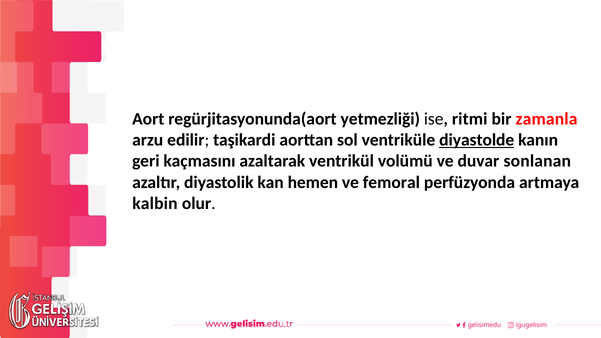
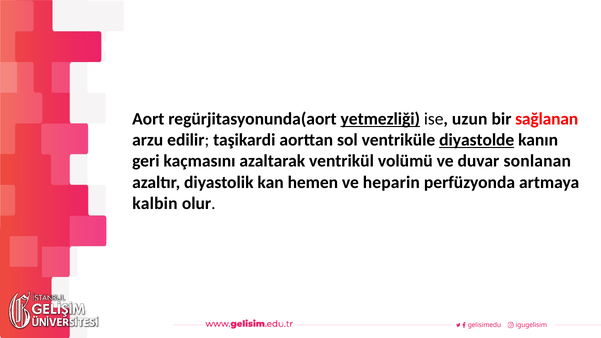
yetmezliği underline: none -> present (380, 119)
ritmi: ritmi -> uzun (470, 119)
zamanla: zamanla -> sağlanan (547, 119)
femoral: femoral -> heparin (391, 182)
